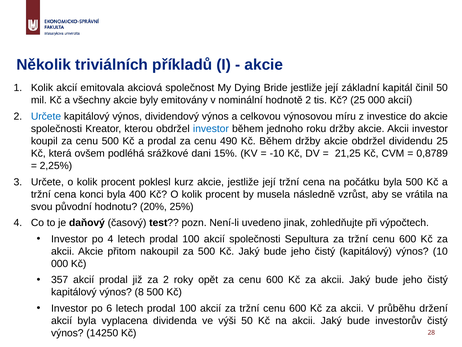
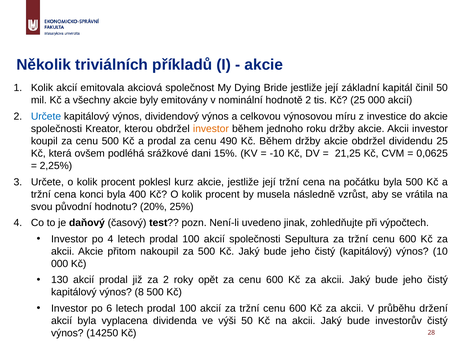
investor colour: blue -> orange (211, 129)
0,8789: 0,8789 -> 0,0625 (432, 153)
357: 357 -> 130 (60, 279)
